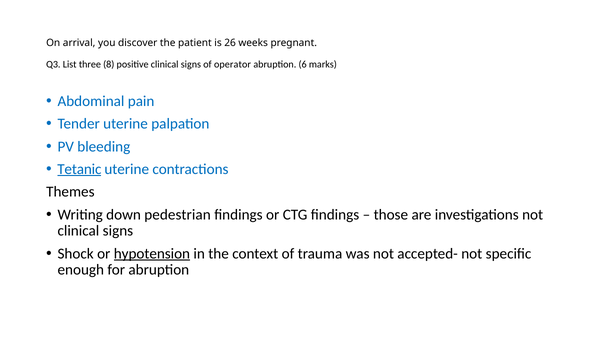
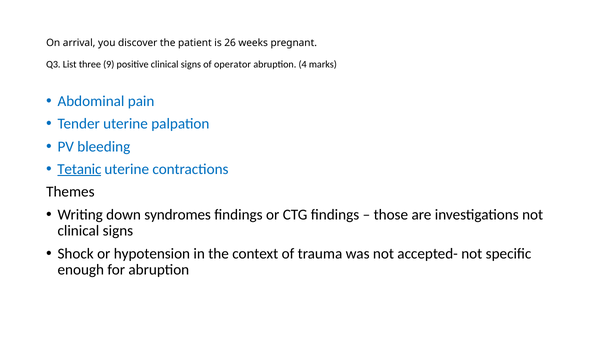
8: 8 -> 9 (109, 65)
6: 6 -> 4 (303, 65)
pedestrian: pedestrian -> syndromes (178, 214)
hypotension underline: present -> none (152, 253)
